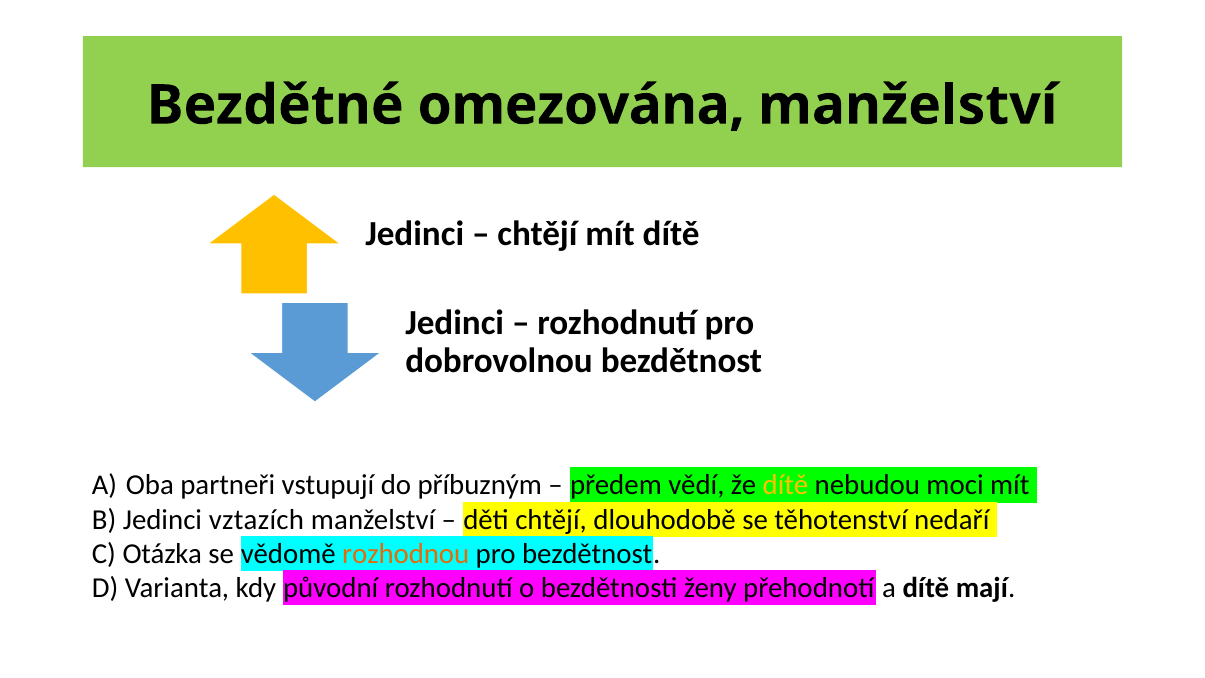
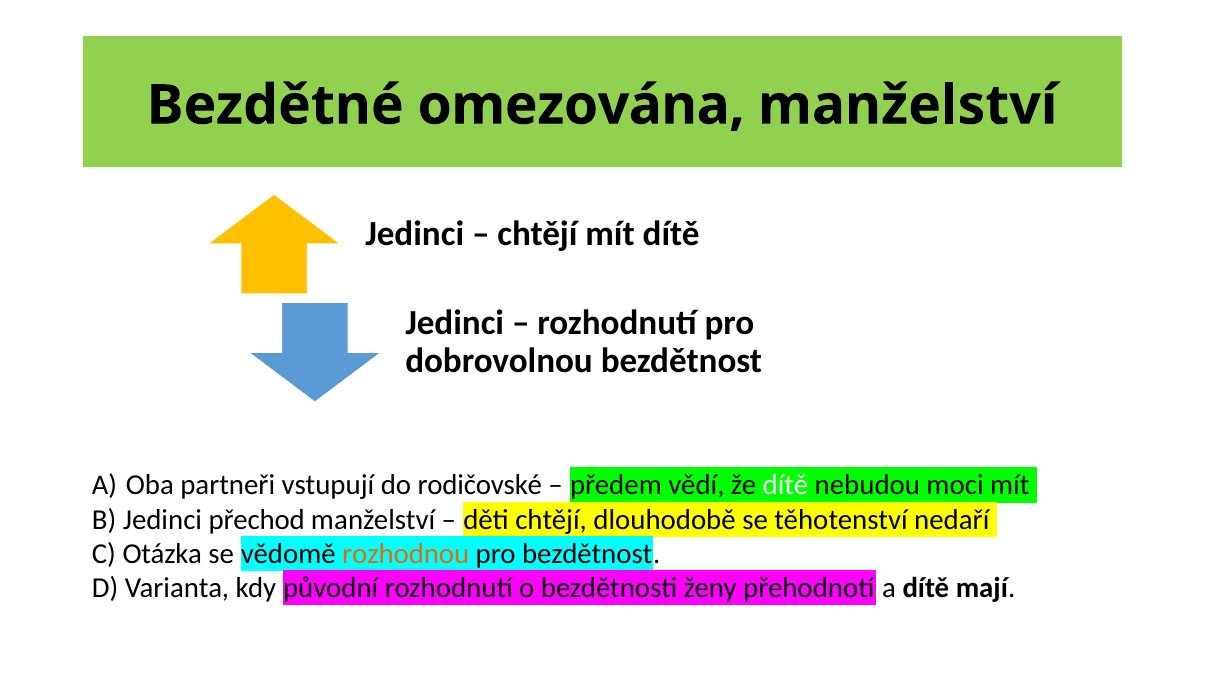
příbuzným: příbuzným -> rodičovské (480, 485)
dítě colour: yellow -> white (785, 485)
vztazích: vztazích -> přechod (257, 519)
